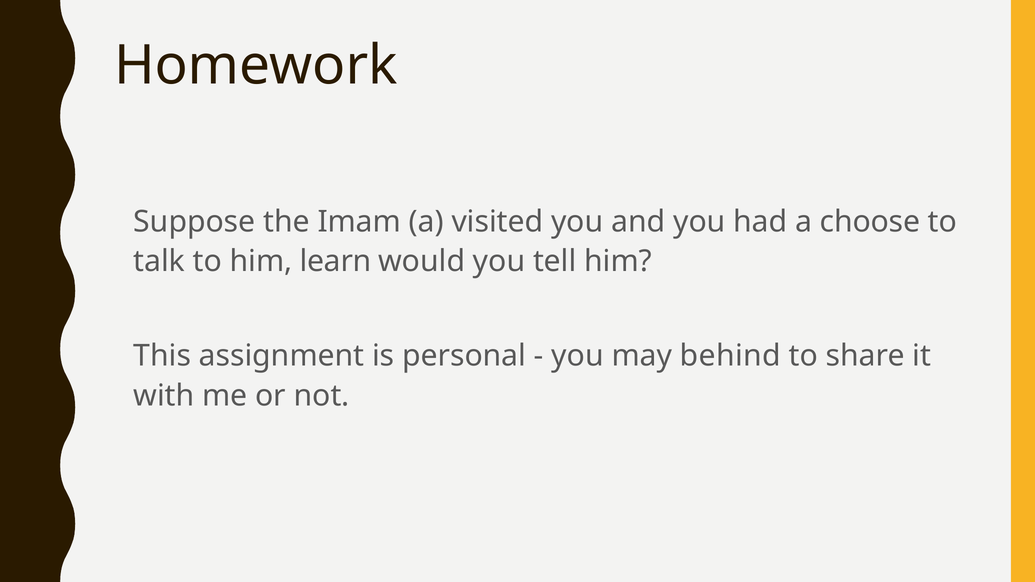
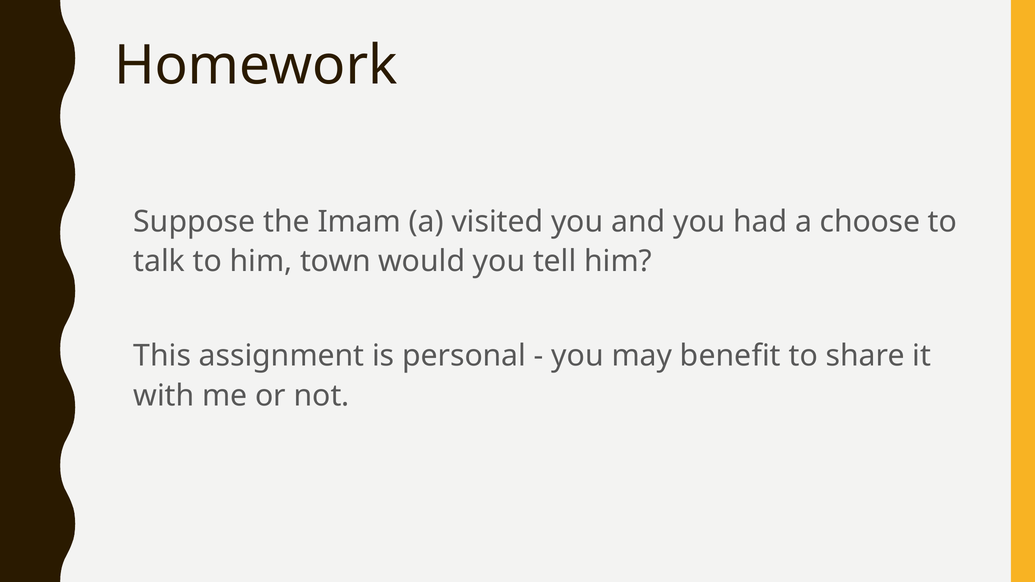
learn: learn -> town (336, 262)
behind: behind -> benefit (730, 356)
